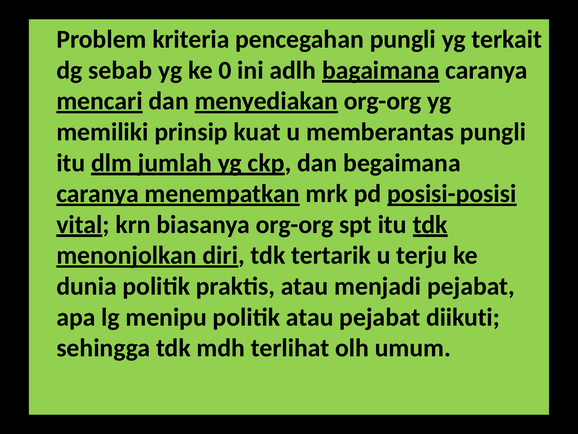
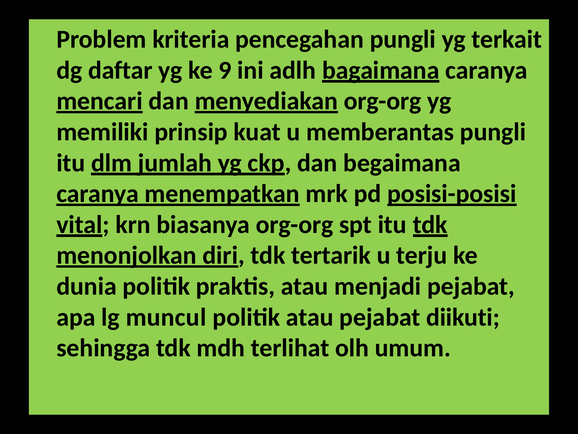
sebab: sebab -> daftar (120, 70)
0: 0 -> 9 (225, 70)
menipu: menipu -> muncul (166, 317)
